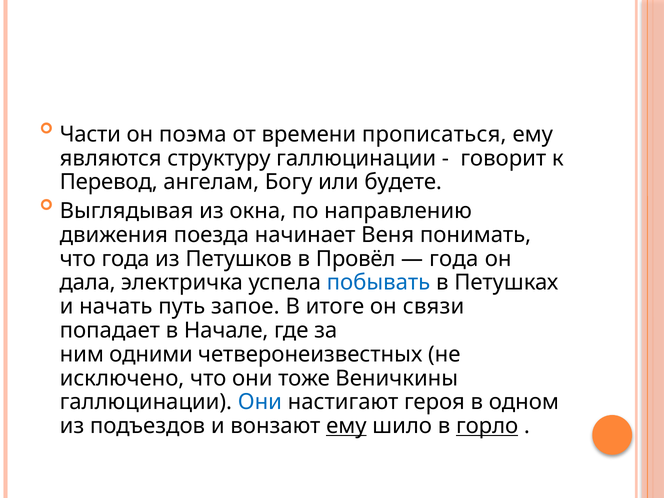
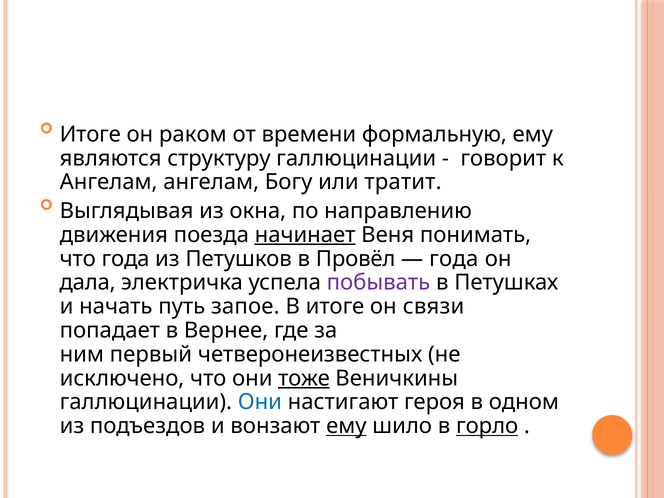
Части: Части -> Итоге (90, 134)
поэма: поэма -> раком (193, 134)
прописаться: прописаться -> формальную (434, 134)
Перевод: Перевод -> Ангелам (109, 182)
будете: будете -> тратит (403, 182)
начинает underline: none -> present (305, 235)
побывать colour: blue -> purple (379, 283)
Начале: Начале -> Вернее (226, 330)
одними: одними -> первый (151, 354)
тоже underline: none -> present (304, 378)
